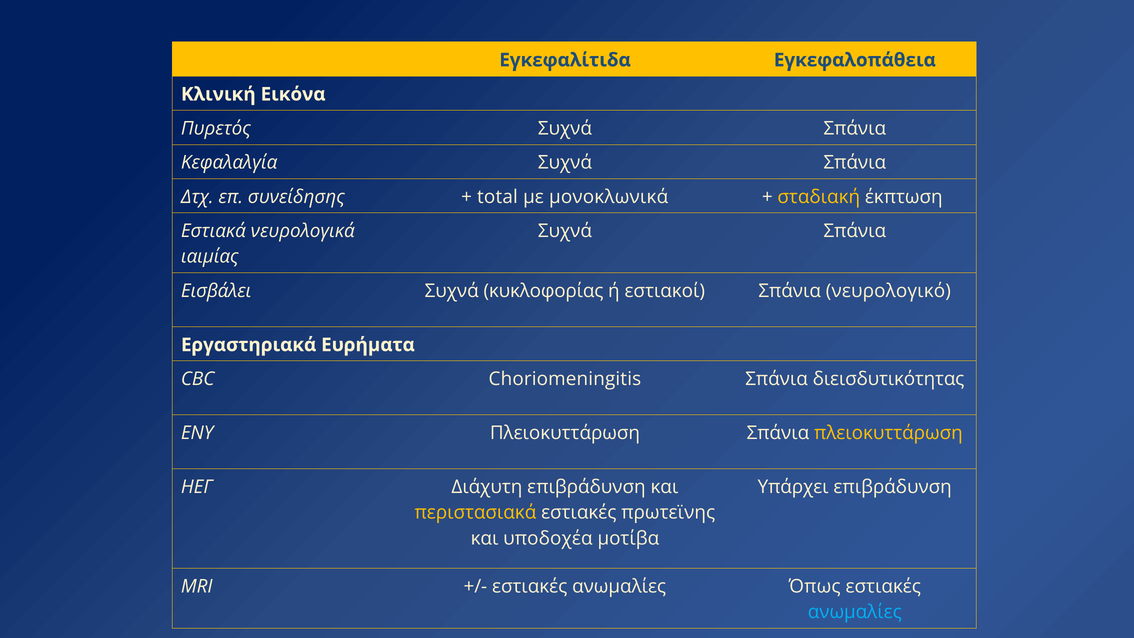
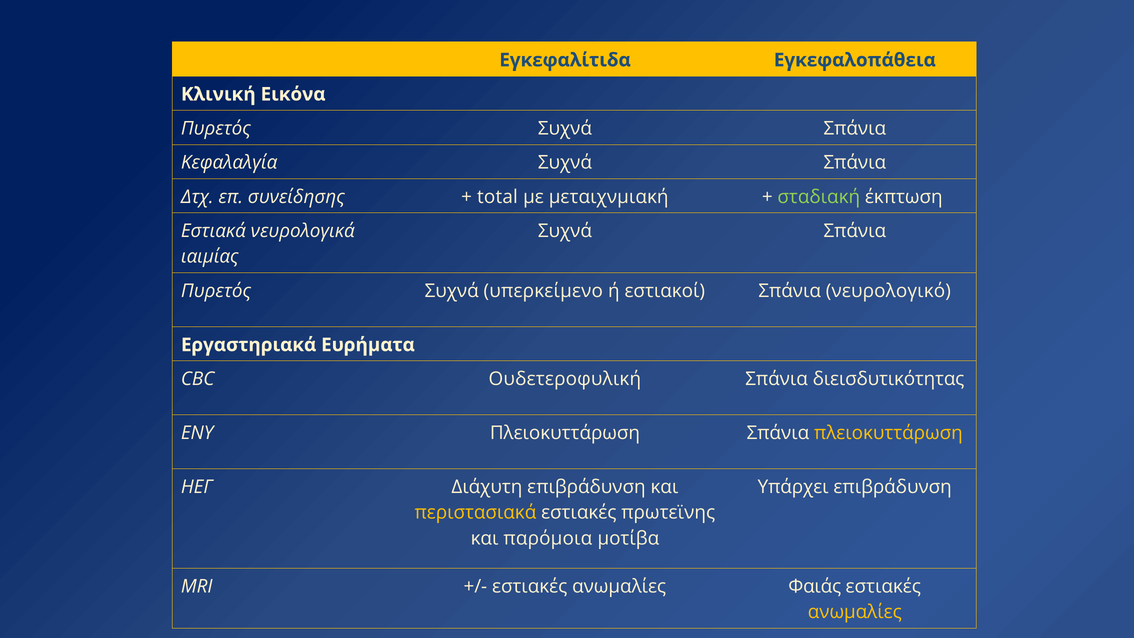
μονοκλωνικά: μονοκλωνικά -> μεταιχνμιακή (609, 197)
σταδιακή colour: yellow -> light green (819, 197)
Εισβάλει: Εισβάλει -> Πυρετός (216, 291)
κυκλοφορίας: κυκλοφορίας -> υπερκείμενο (543, 291)
Choriomeningitis: Choriomeningitis -> Ουδετεροφυλική (565, 379)
υποδοχέα: υποδοχέα -> παρόμοια (548, 538)
Όπως: Όπως -> Φαιάς (815, 586)
ανωμαλίες colour: light blue -> yellow (855, 612)
